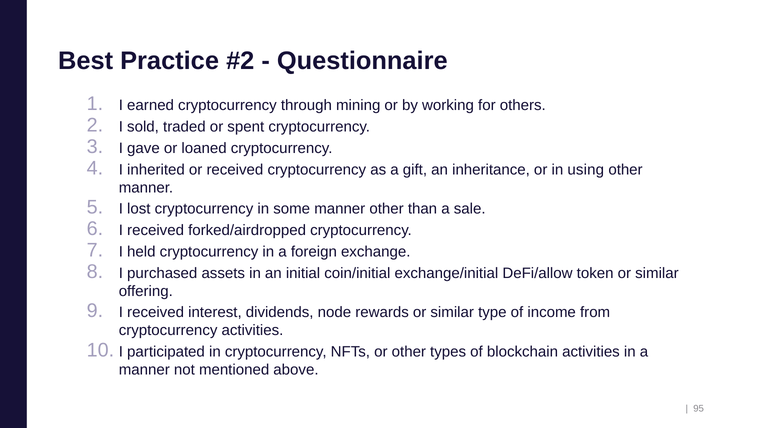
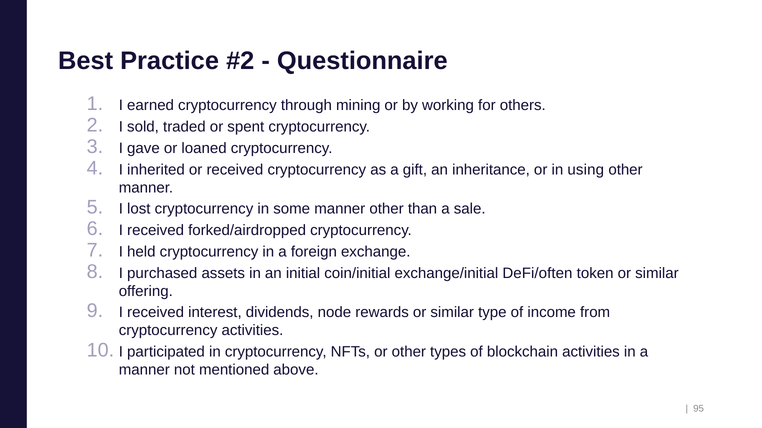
DeFi/allow: DeFi/allow -> DeFi/often (537, 274)
